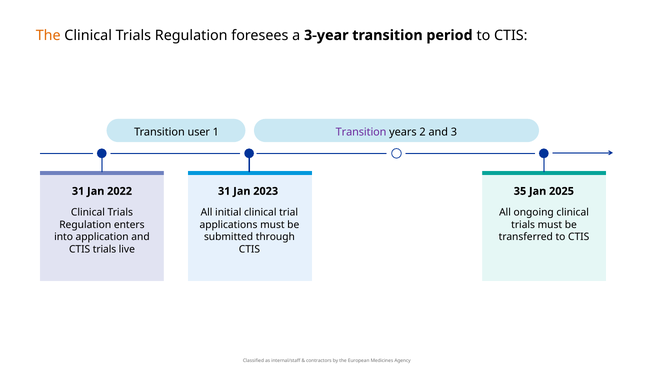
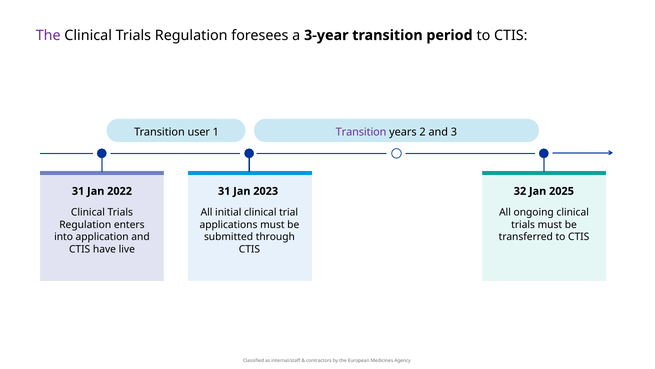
The colour: orange -> purple (48, 35)
35: 35 -> 32 (520, 191)
CTIS trials: trials -> have (104, 249)
